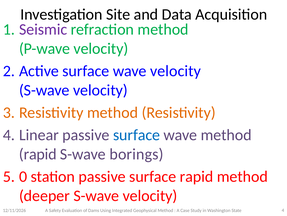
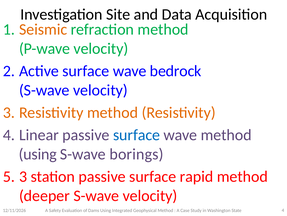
Seismic colour: purple -> orange (43, 29)
wave velocity: velocity -> bedrock (176, 71)
rapid: rapid -> using (38, 154)
0: 0 -> 3 (23, 176)
